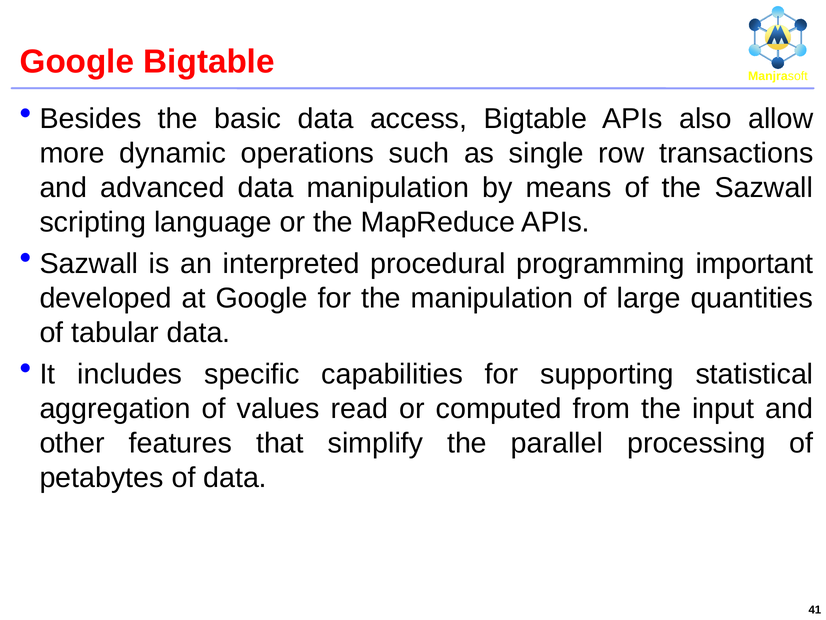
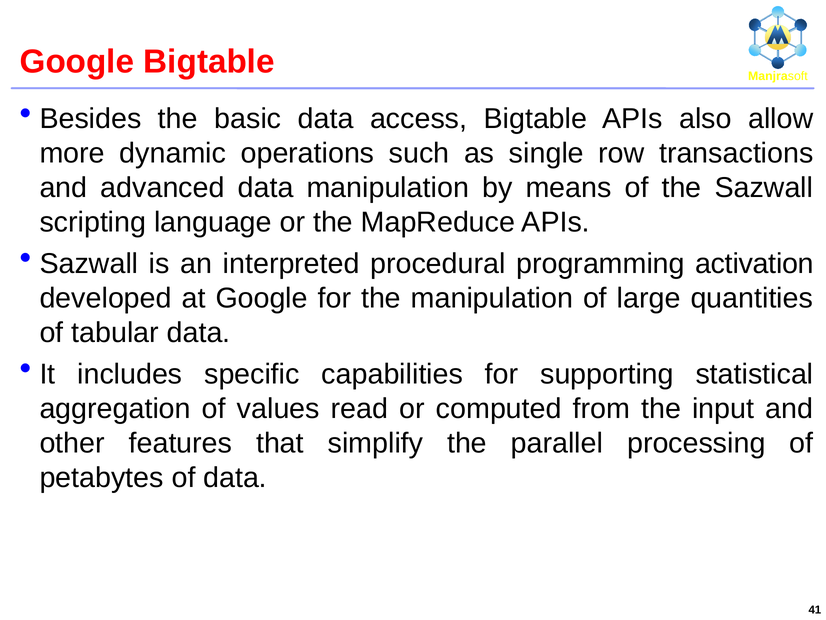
important: important -> activation (755, 264)
